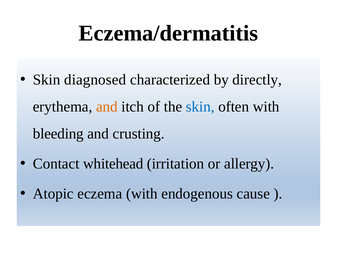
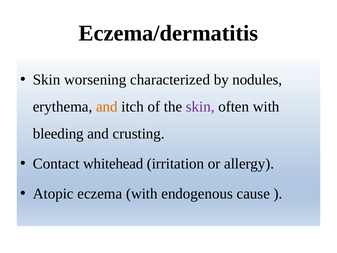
diagnosed: diagnosed -> worsening (95, 80)
directly: directly -> nodules (257, 80)
skin colour: blue -> purple (200, 107)
